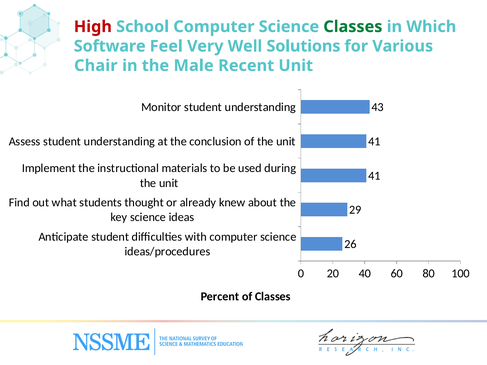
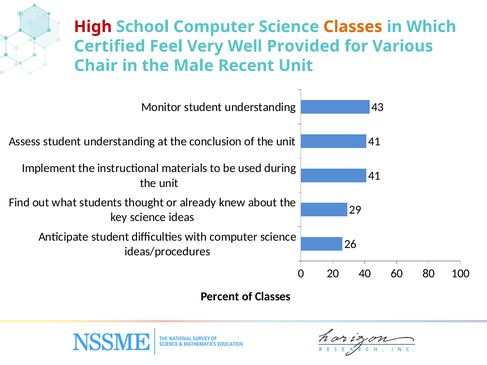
Classes colour: green -> orange (353, 27)
Software: Software -> Certified (110, 46)
Solutions: Solutions -> Provided (303, 46)
